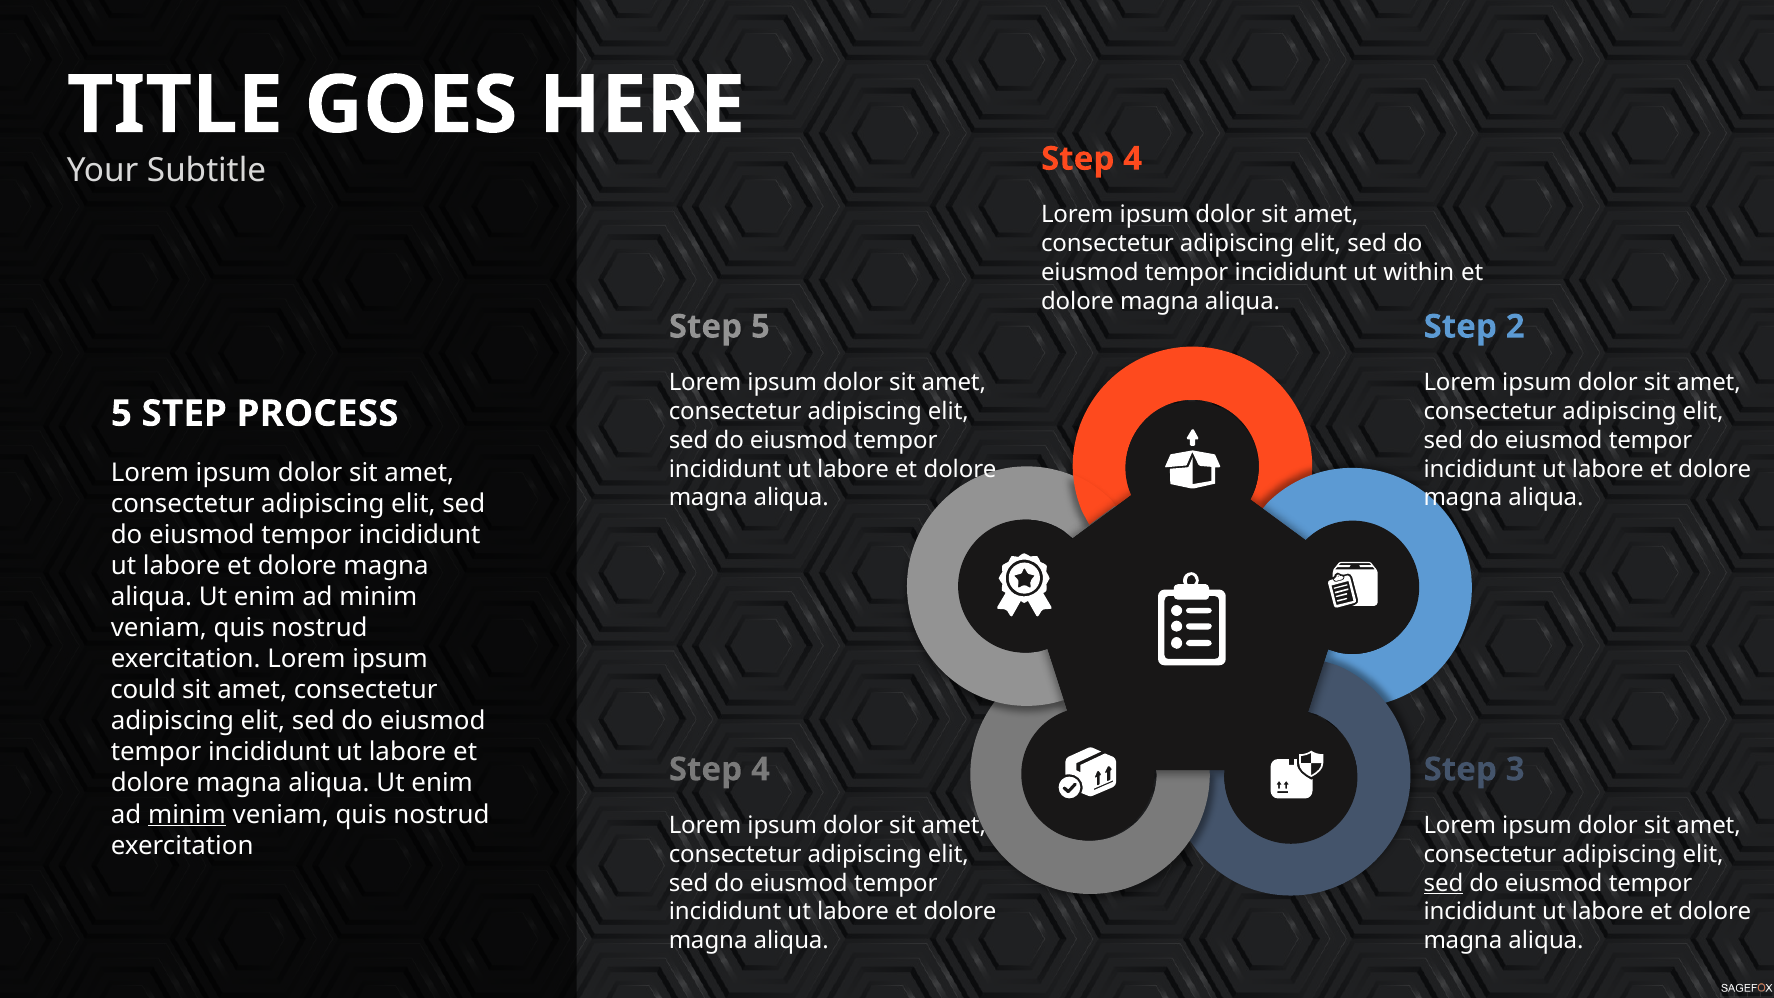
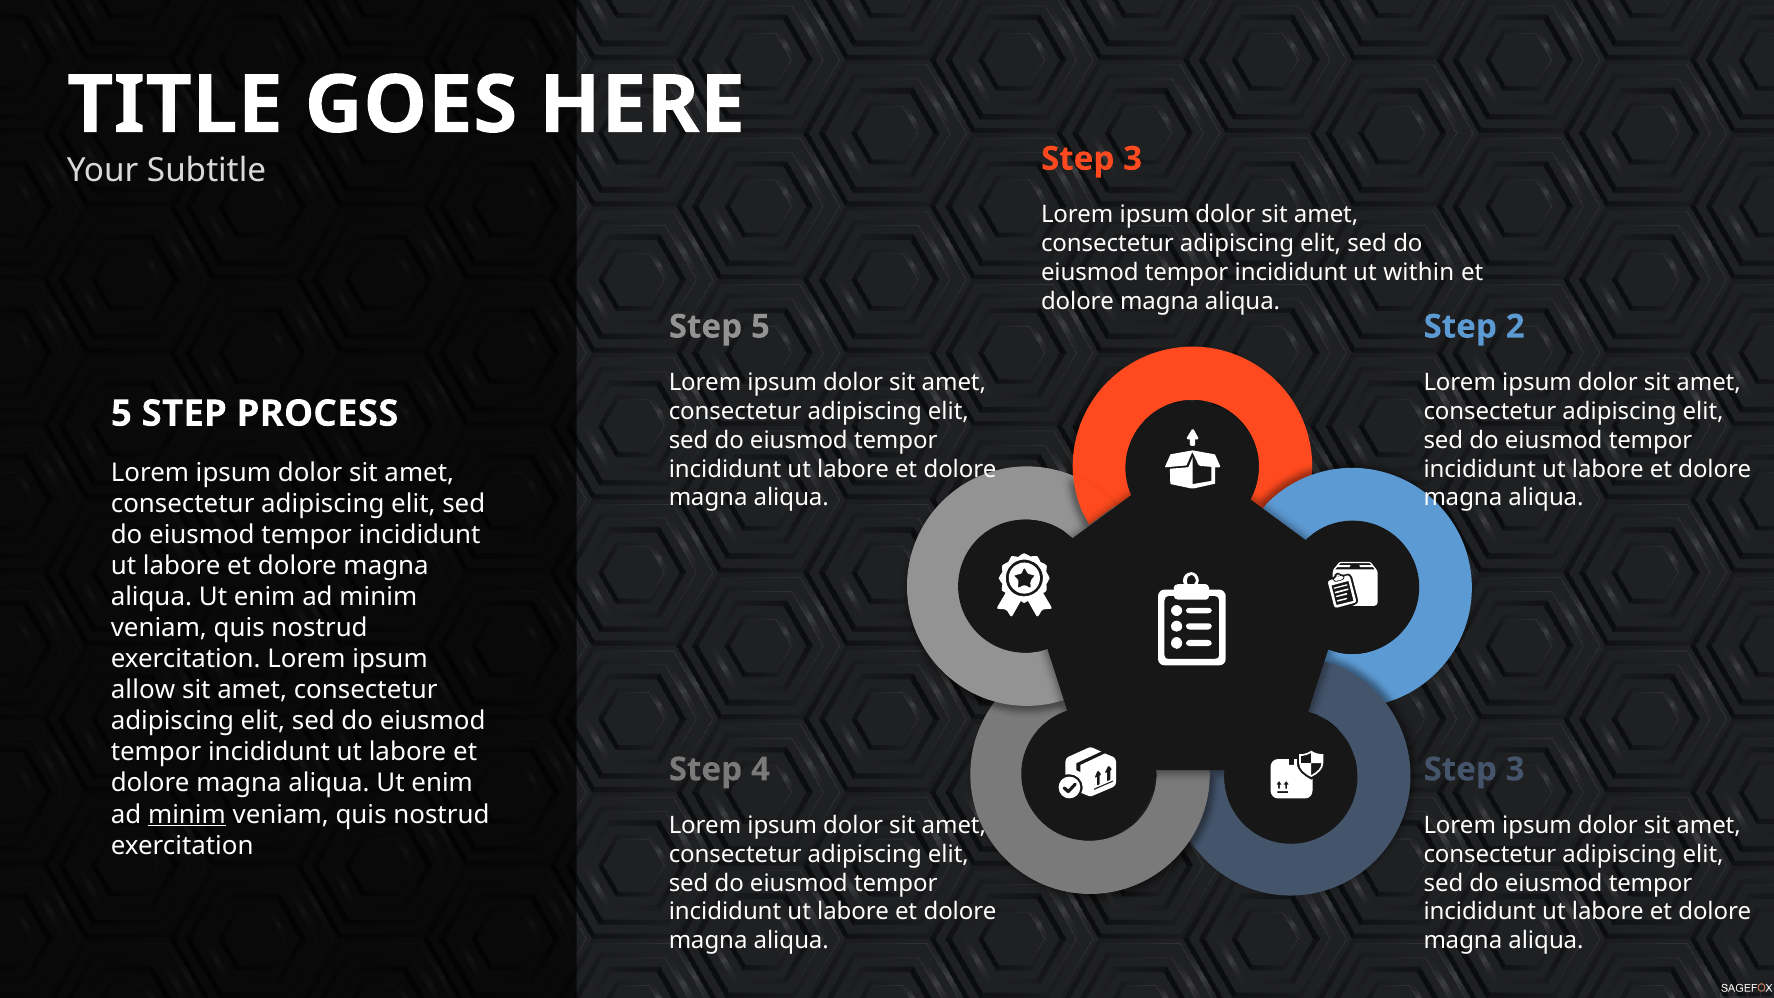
4: 4 -> 3 (1133, 159)
could: could -> allow (143, 690)
sed underline: present -> none (1443, 883)
